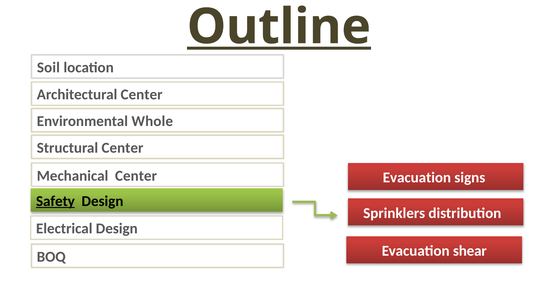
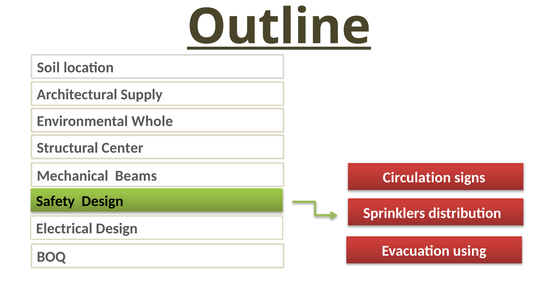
Architectural Center: Center -> Supply (142, 95)
Mechanical Center: Center -> Beams (136, 176)
Evacuation: Evacuation -> Circulation (417, 177)
Safety underline: present -> none (55, 201)
shear: shear -> using (470, 250)
